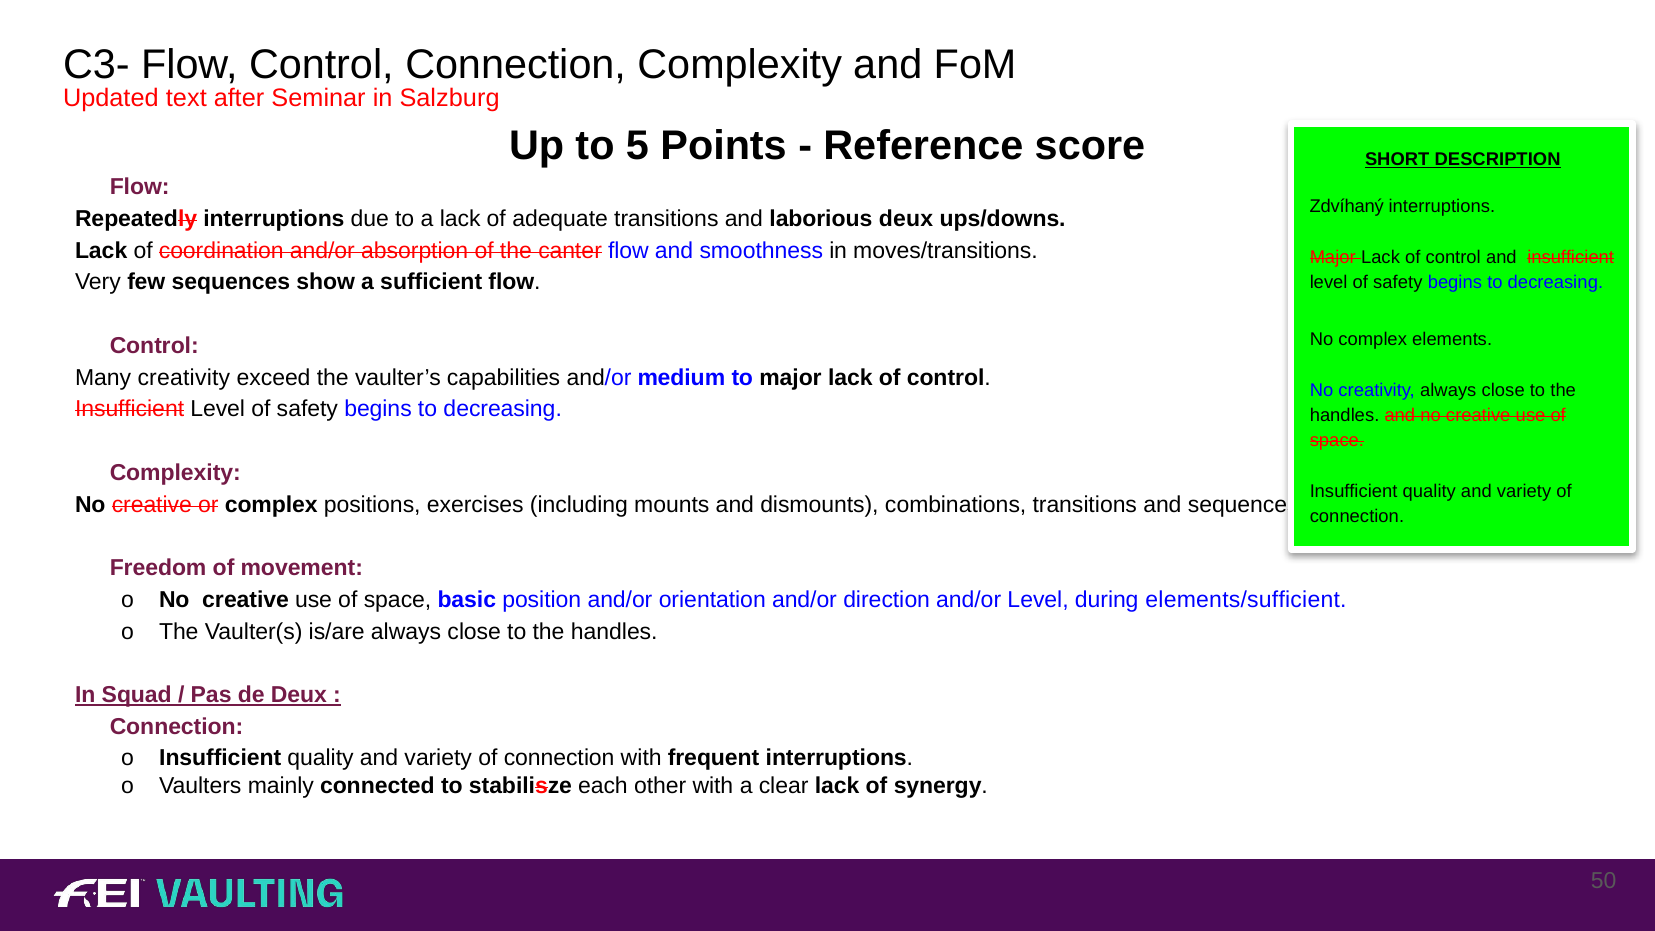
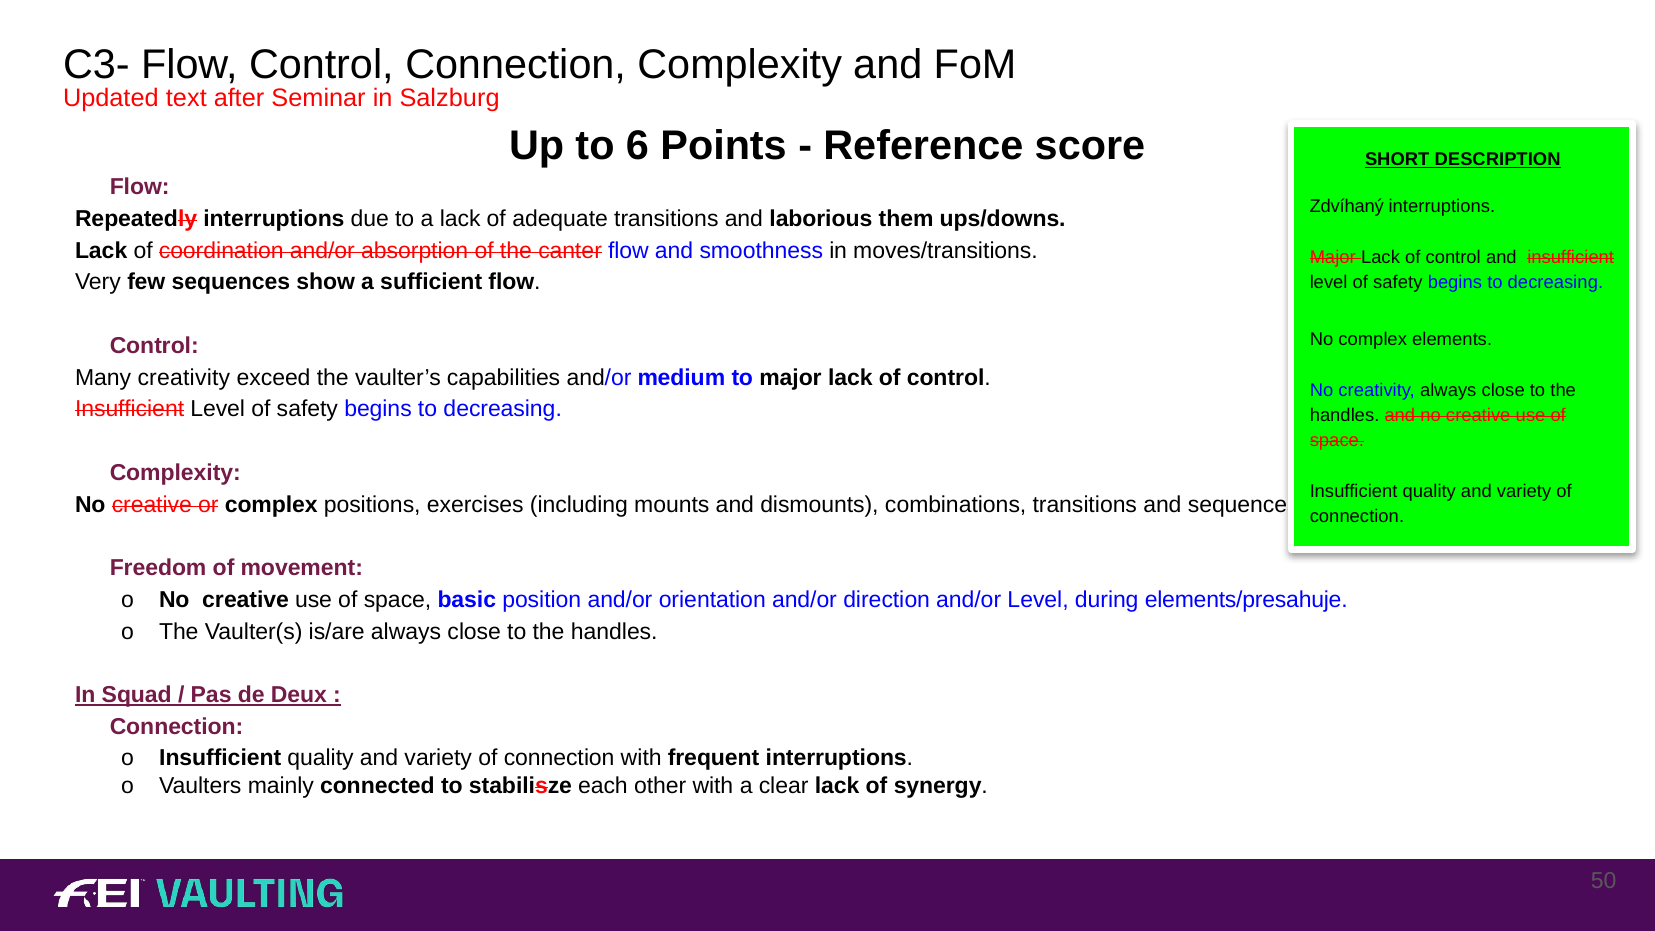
5: 5 -> 6 (637, 146)
laborious deux: deux -> them (906, 219)
elements/sufficient: elements/sufficient -> elements/presahuje (1246, 600)
